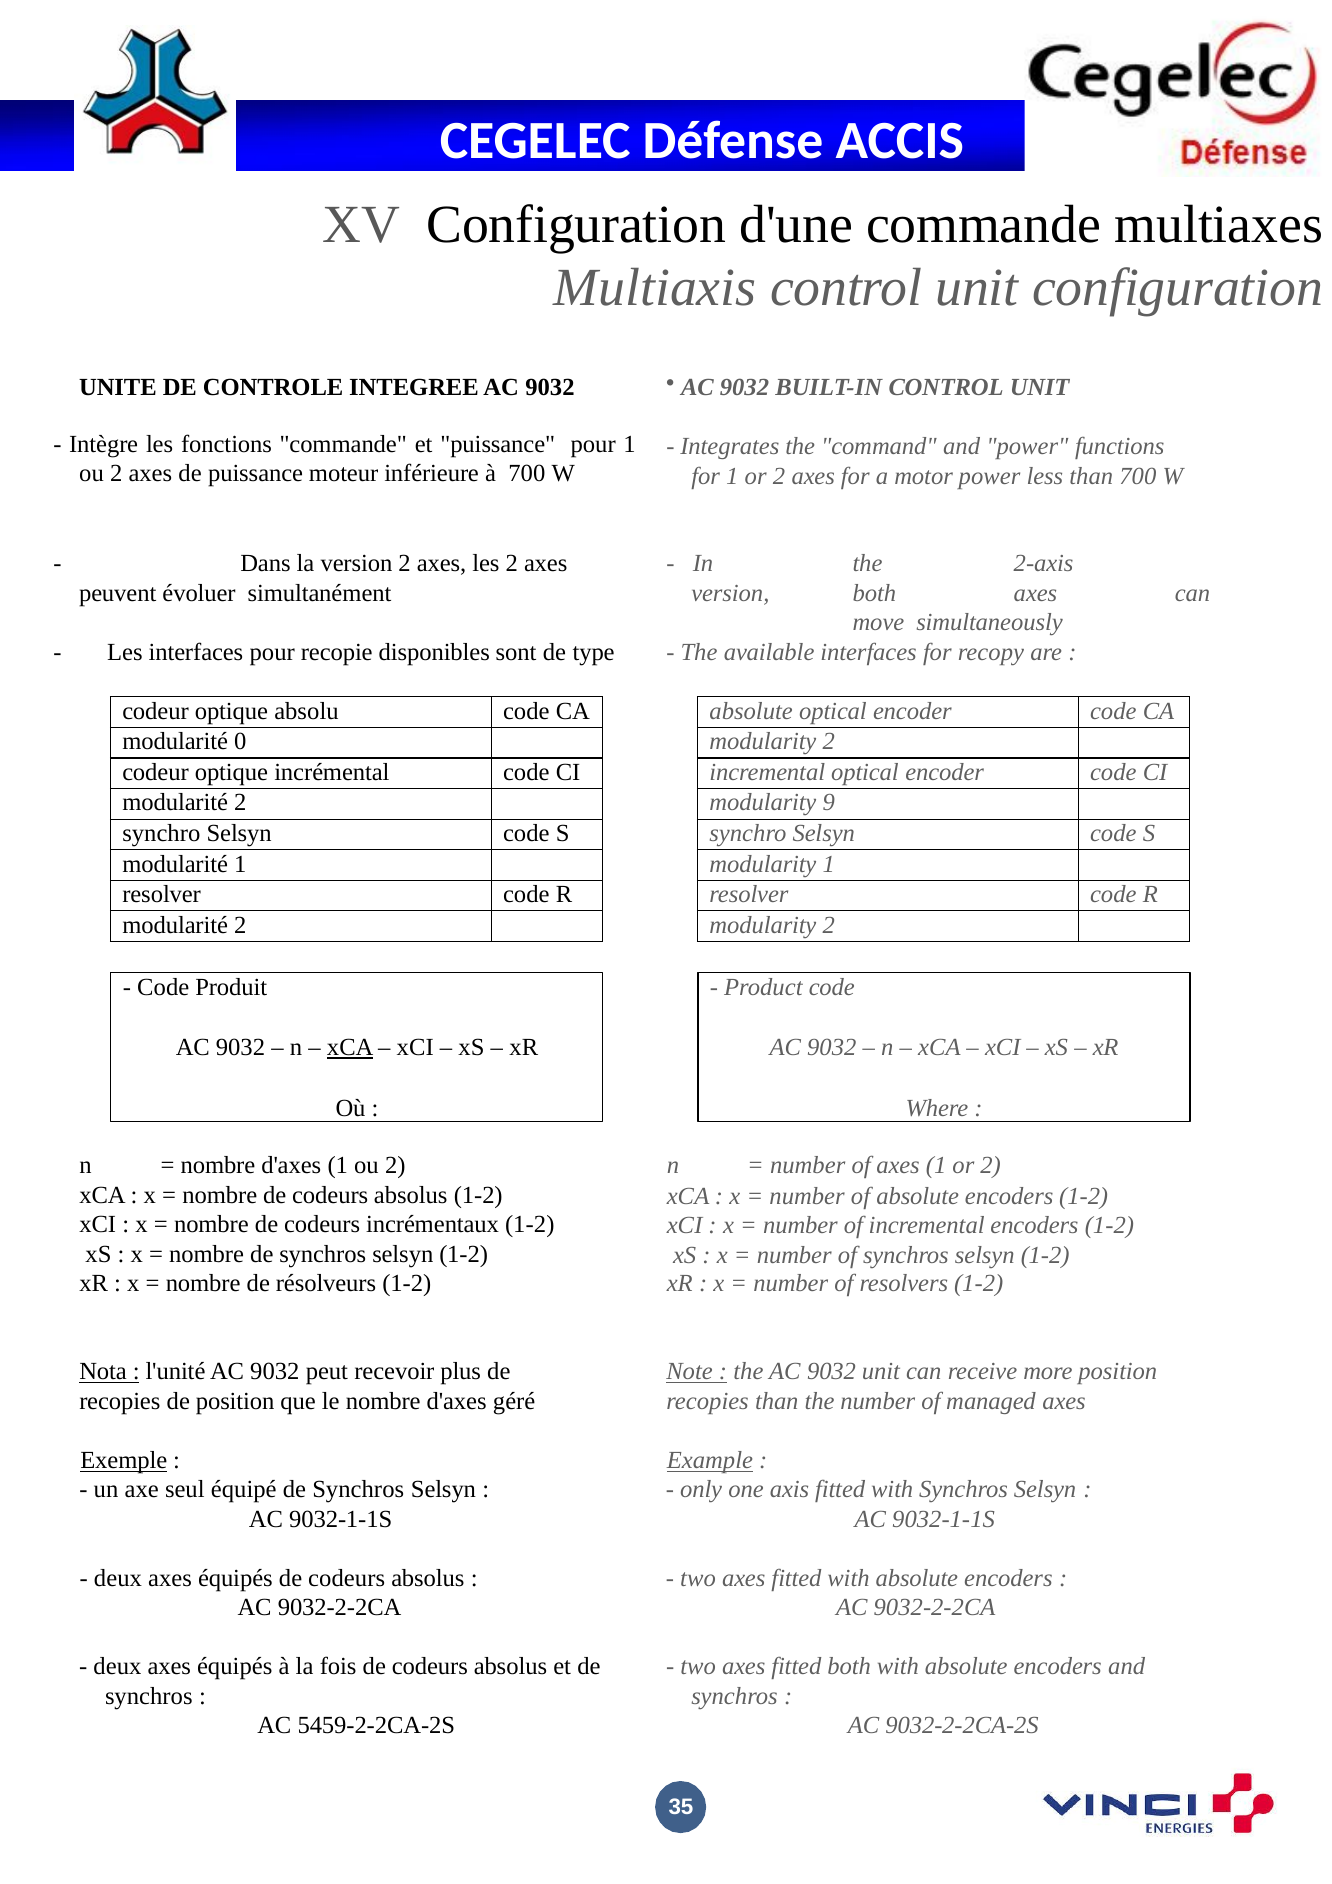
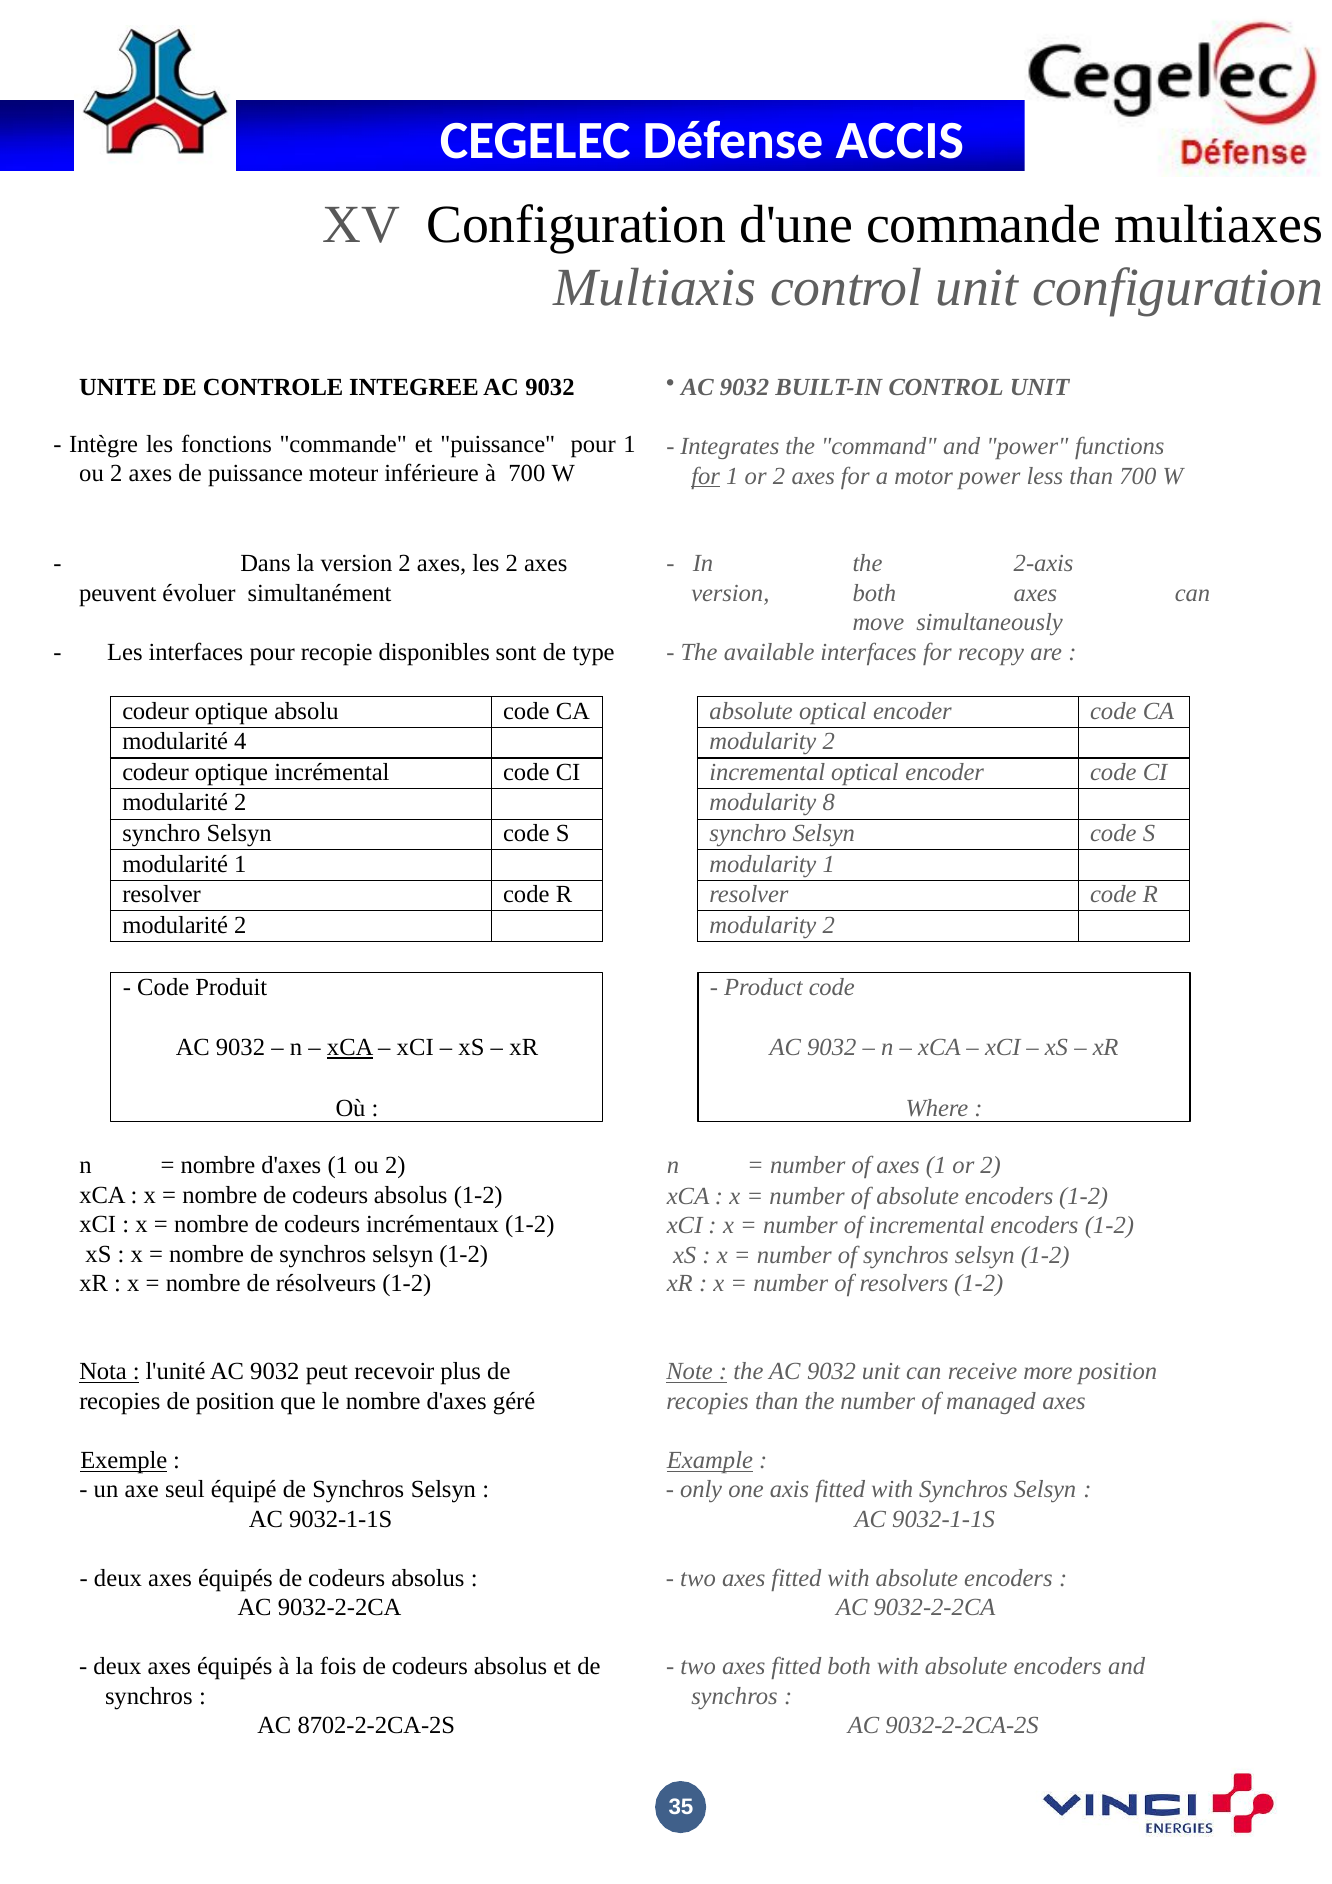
for underline: none -> present (706, 476)
0: 0 -> 4 (240, 742)
9: 9 -> 8 (829, 803)
5459-2-2CA-2S: 5459-2-2CA-2S -> 8702-2-2CA-2S (376, 1727)
